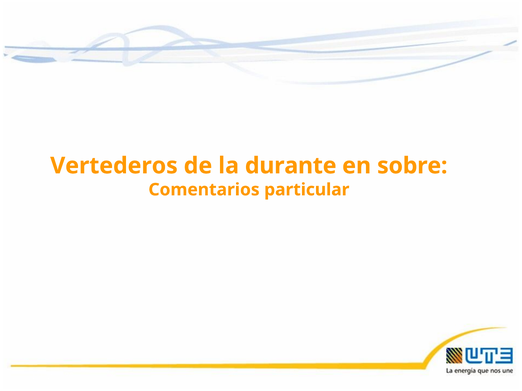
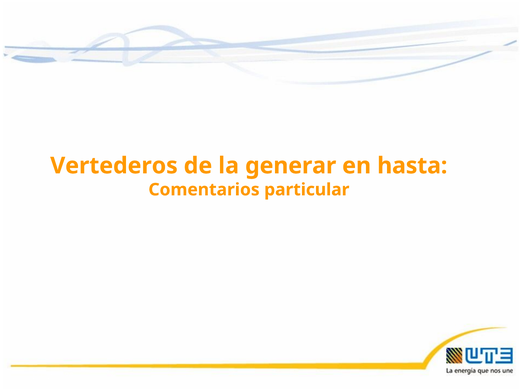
durante: durante -> generar (291, 166)
sobre: sobre -> hasta (412, 166)
